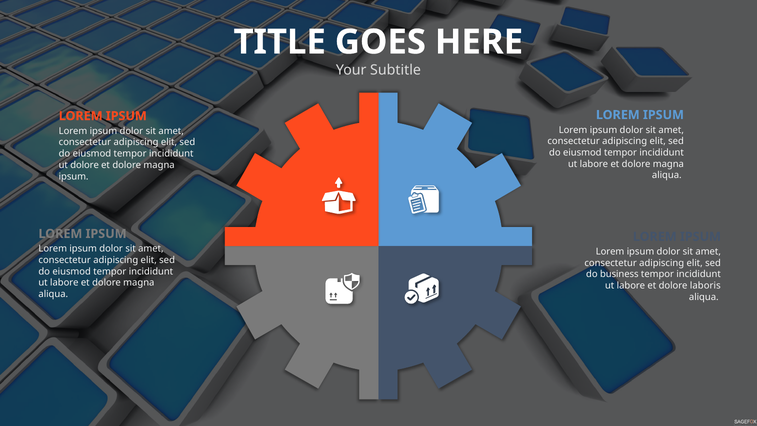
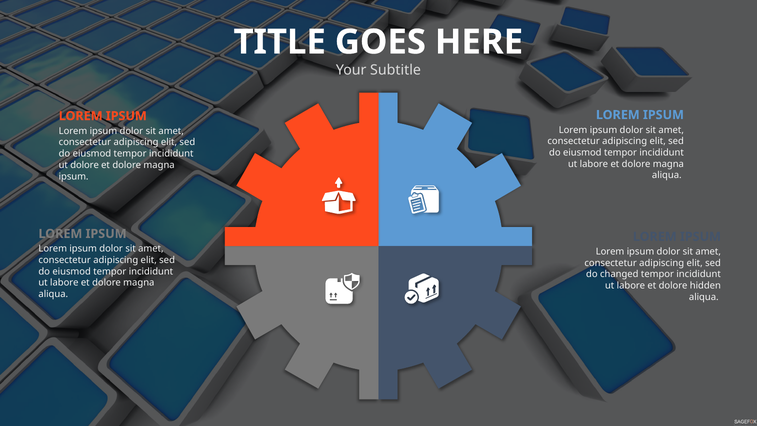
business: business -> changed (619, 274)
laboris: laboris -> hidden (705, 286)
